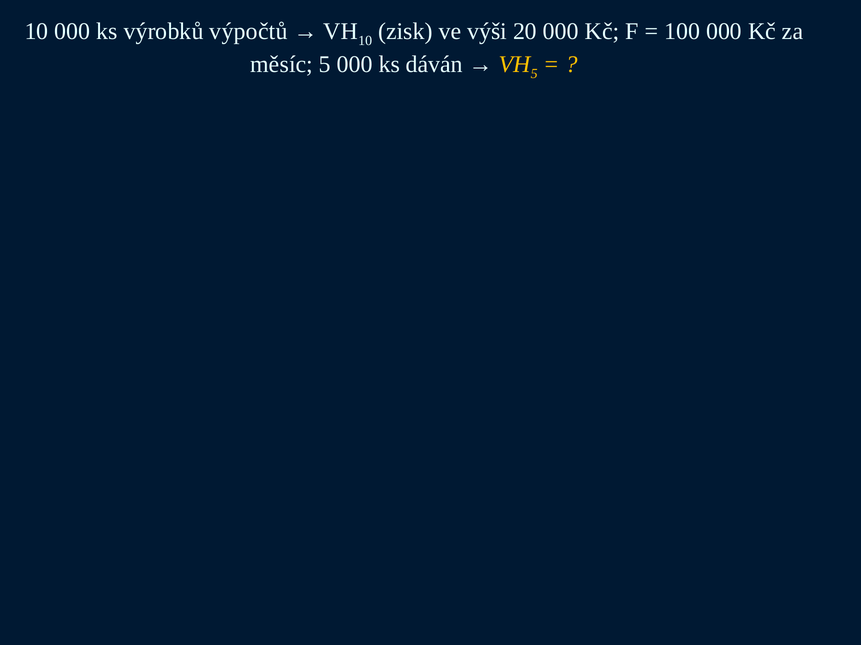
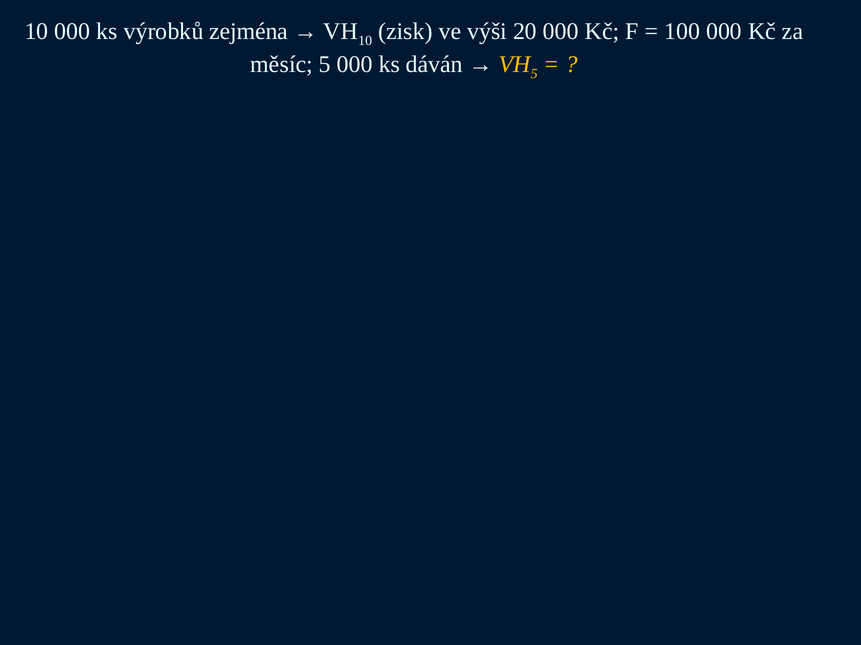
výpočtů: výpočtů -> zejména (249, 32)
